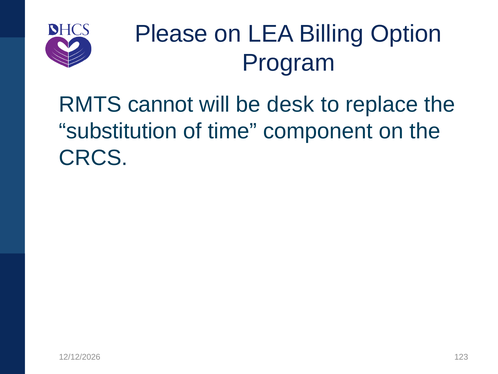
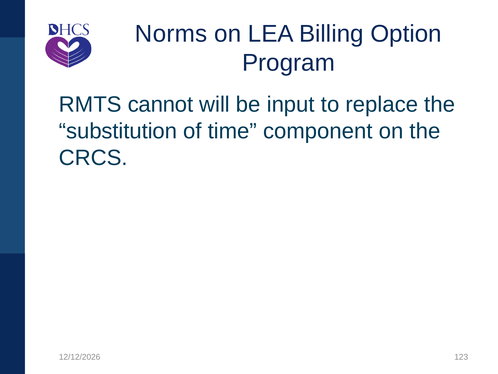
Please: Please -> Norms (171, 34)
desk: desk -> input (291, 104)
